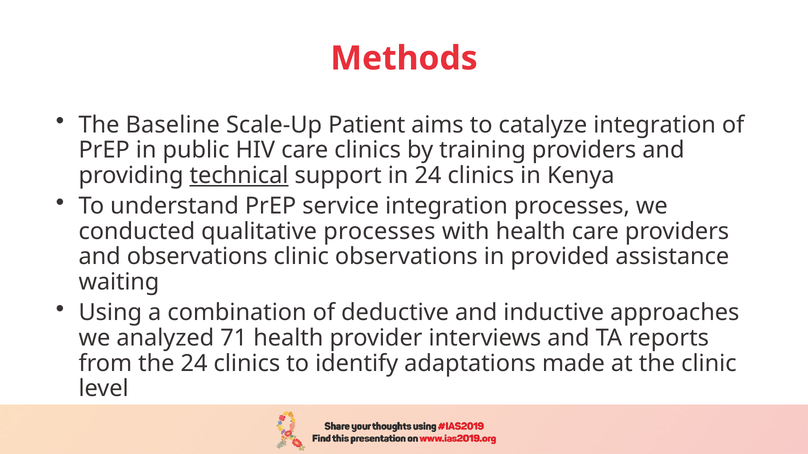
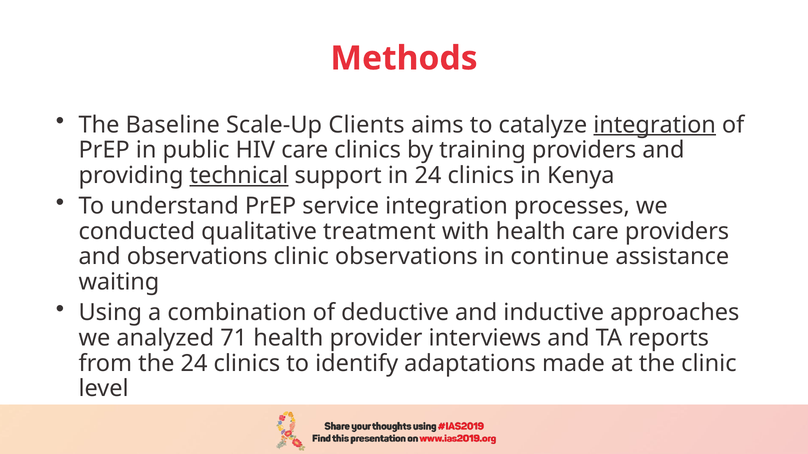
Patient: Patient -> Clients (366, 125)
integration underline: none -> present (655, 125)
qualitative processes: processes -> treatment (379, 232)
provided: provided -> continue (560, 257)
